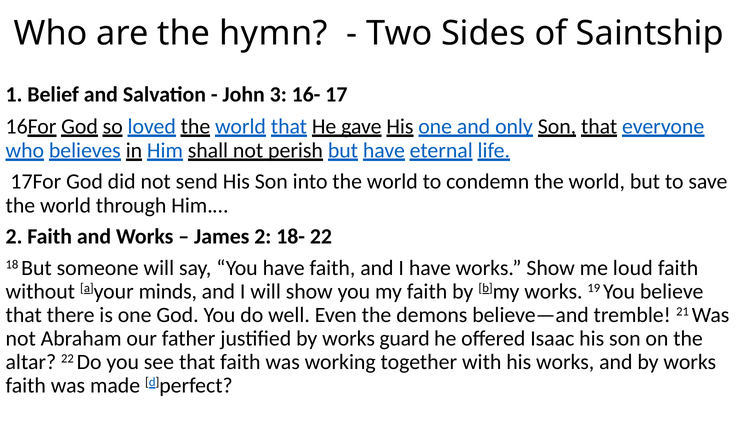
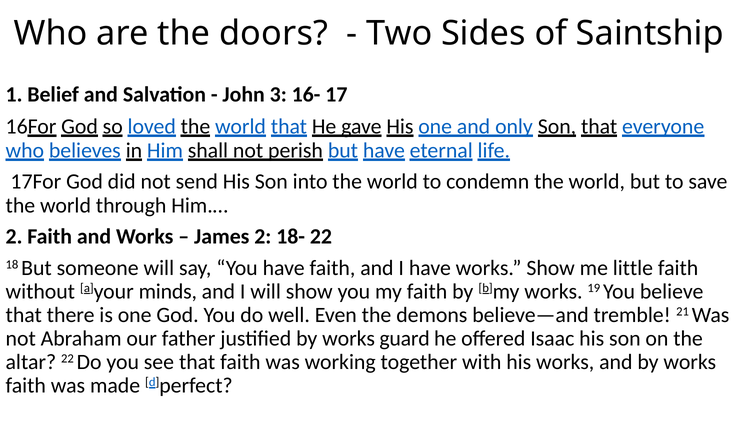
hymn: hymn -> doors (274, 34)
loud: loud -> little (633, 268)
